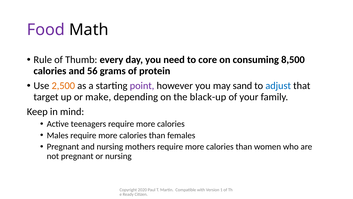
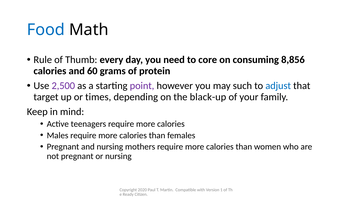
Food colour: purple -> blue (46, 30)
8,500: 8,500 -> 8,856 (293, 60)
56: 56 -> 60 (92, 71)
2,500 colour: orange -> purple (63, 86)
sand: sand -> such (242, 86)
make: make -> times (98, 97)
